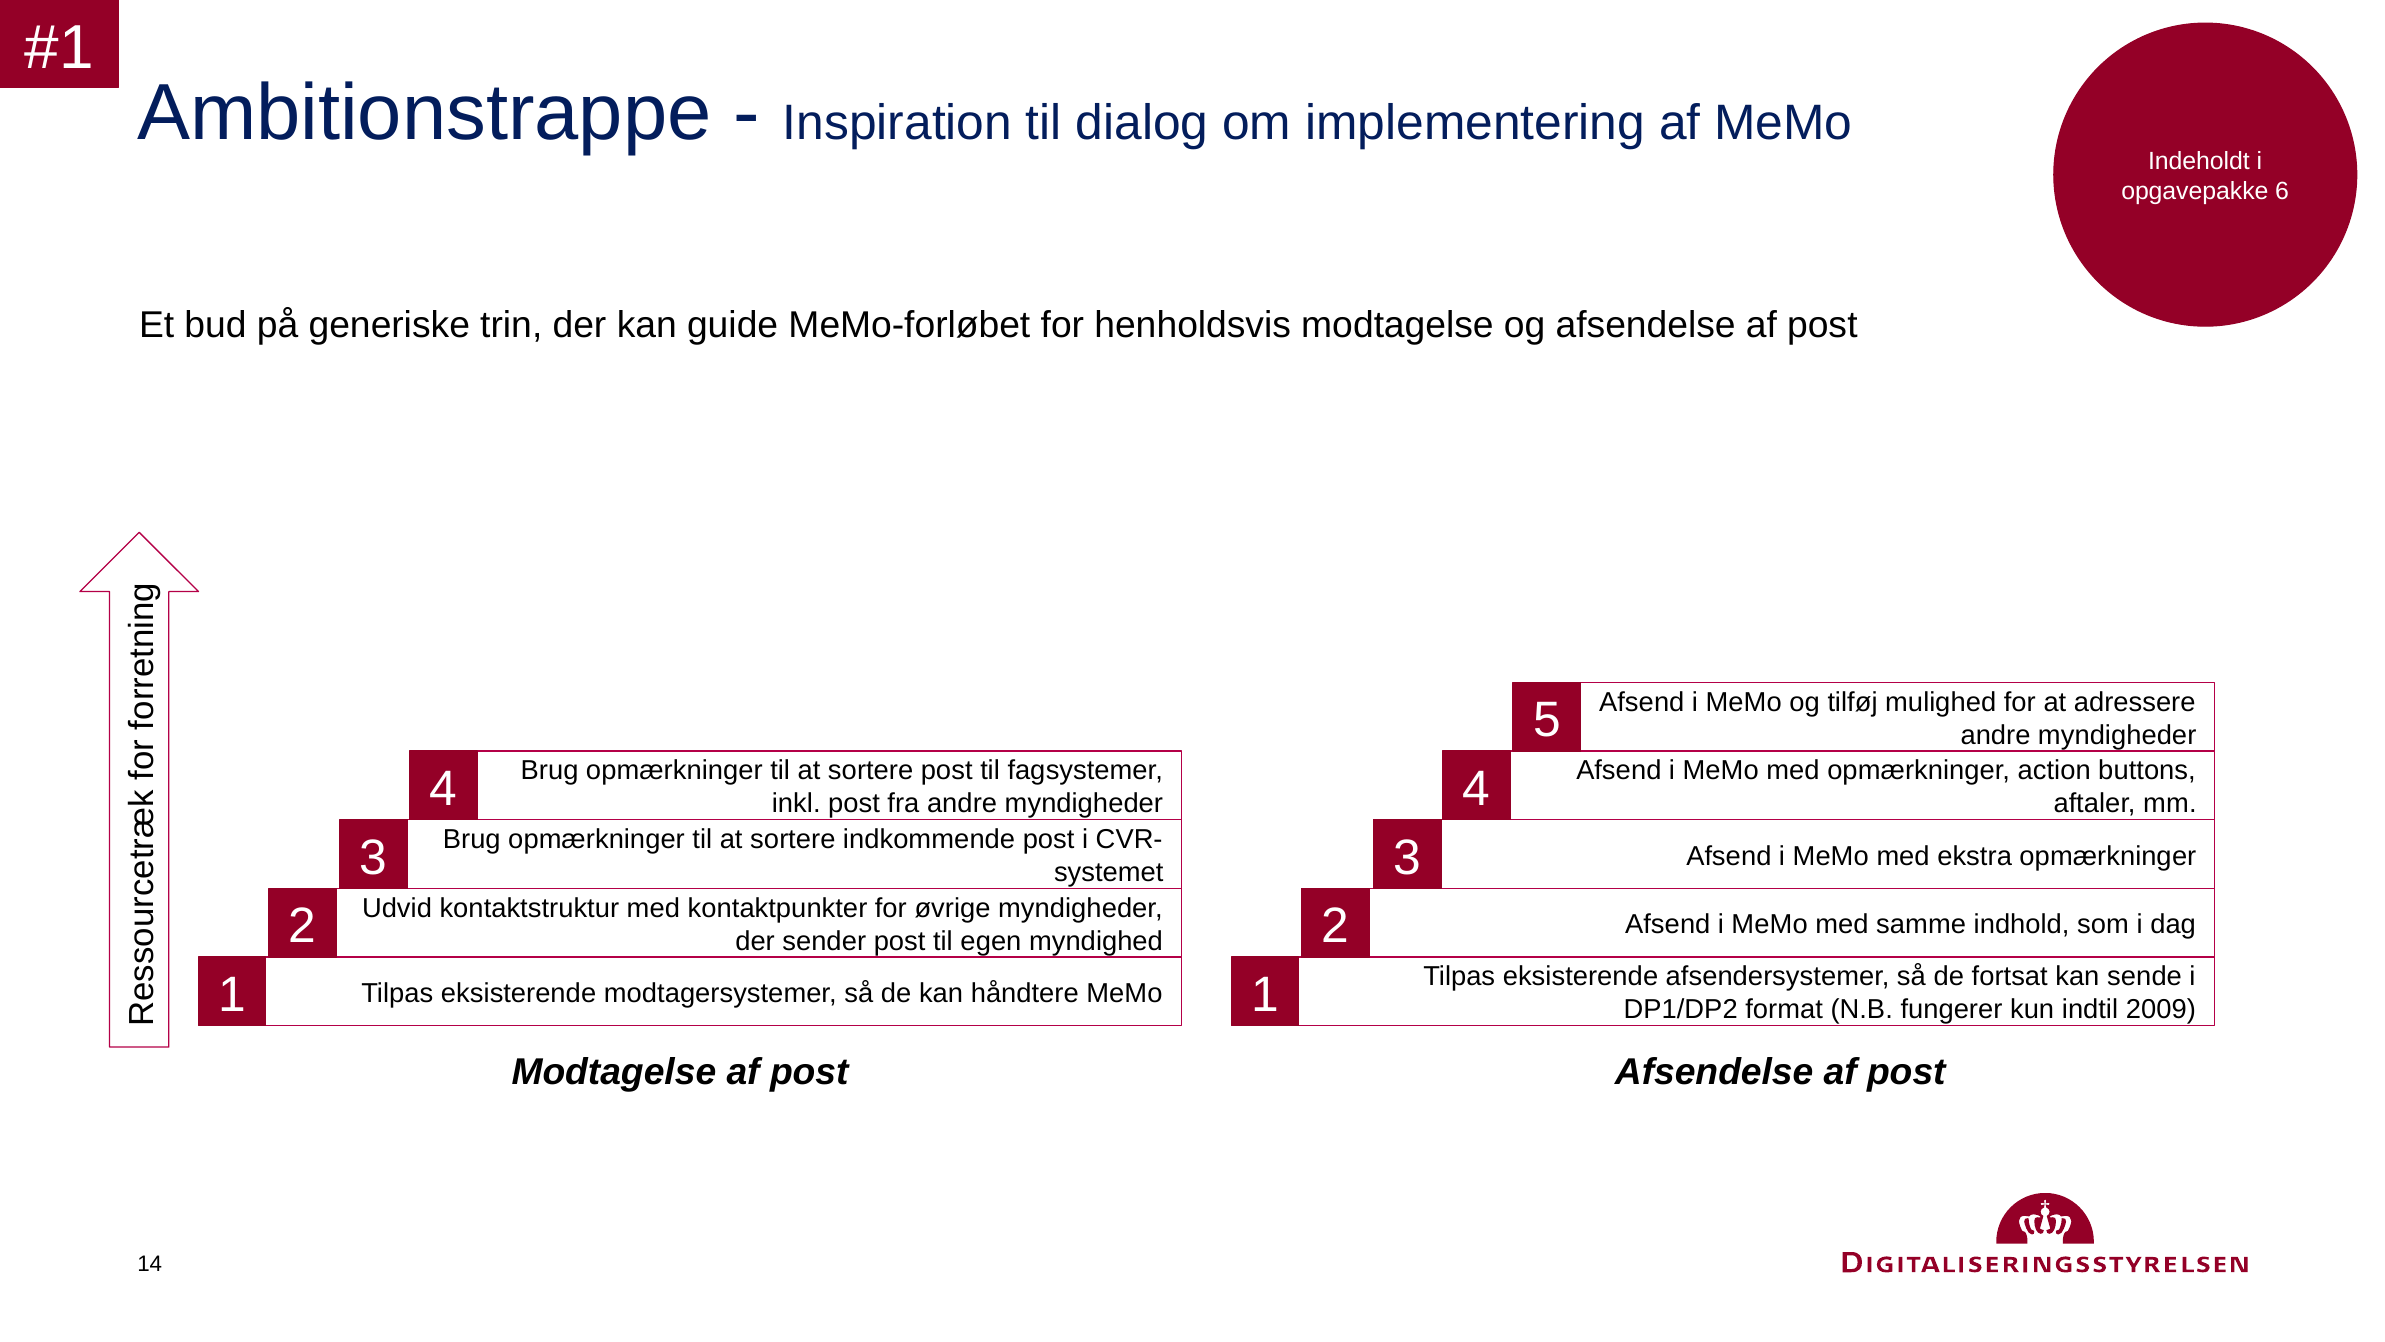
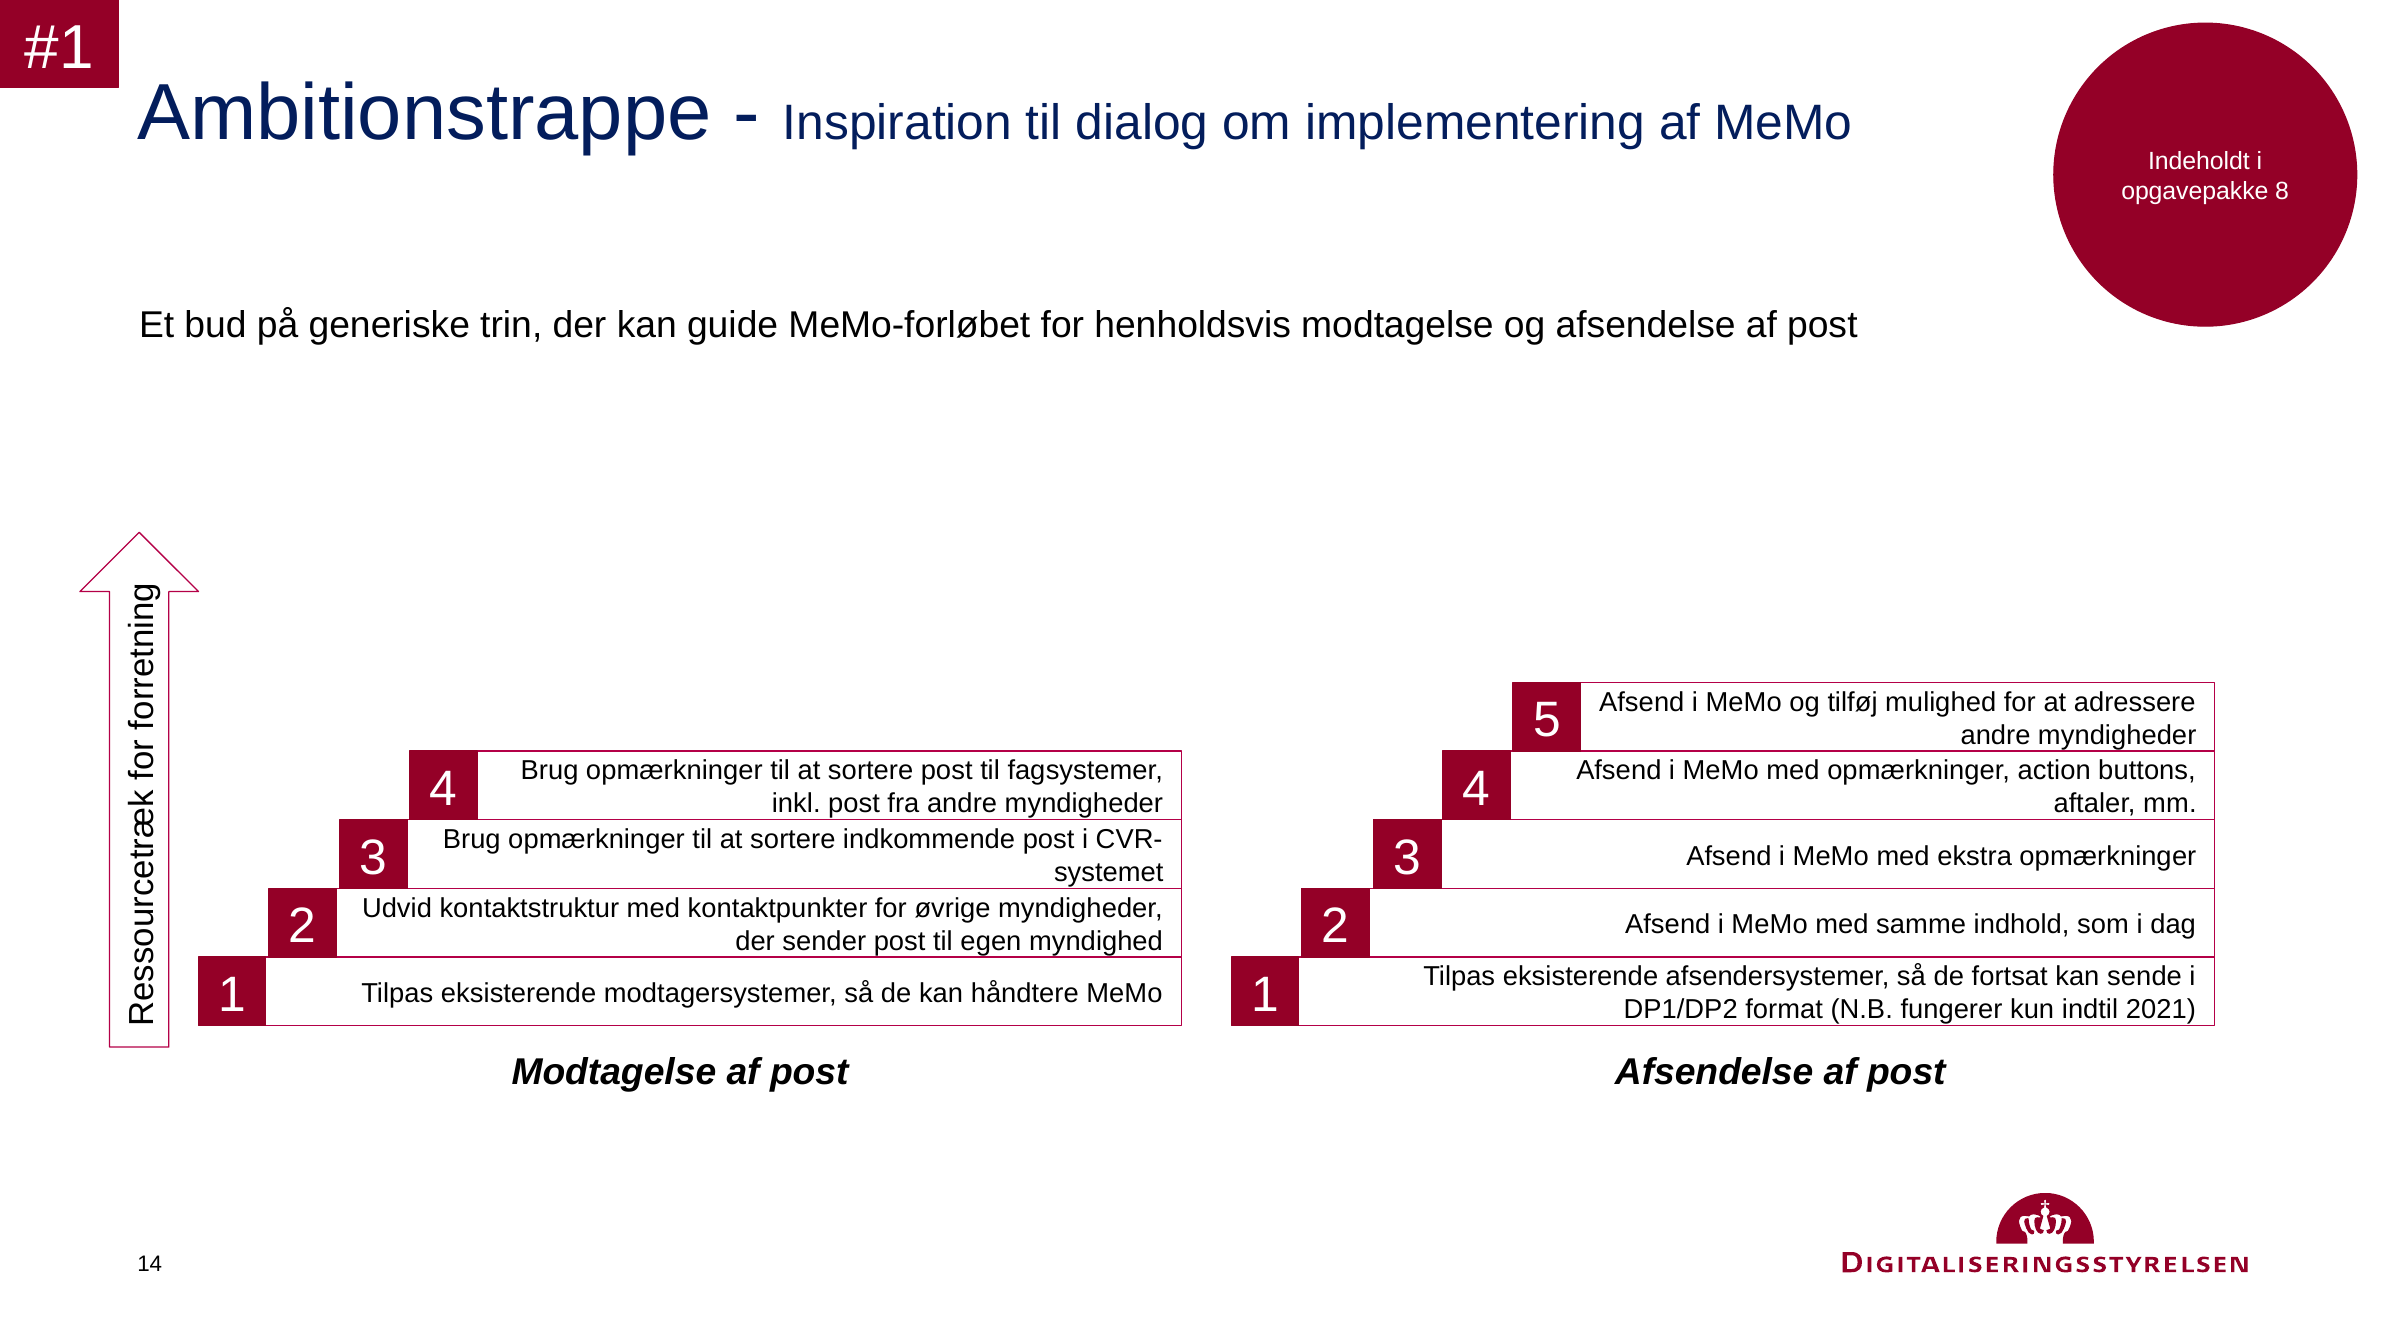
6: 6 -> 8 (2282, 191)
2009: 2009 -> 2021 (2161, 1009)
